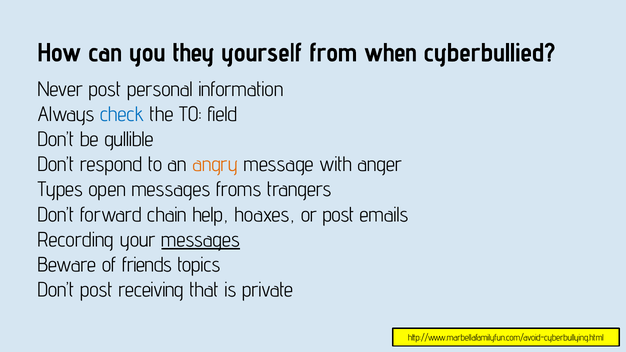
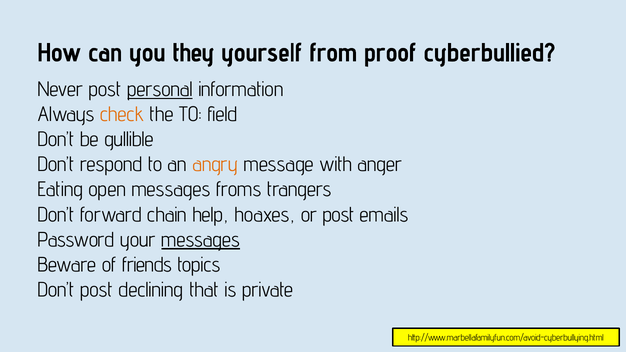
when: when -> proof (390, 53)
personal underline: none -> present (160, 90)
check colour: blue -> orange (122, 115)
Types: Types -> Eating (60, 190)
Recording: Recording -> Password (76, 240)
receiving: receiving -> declining (151, 290)
